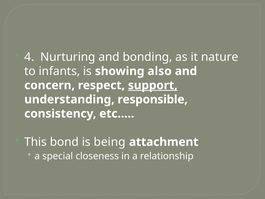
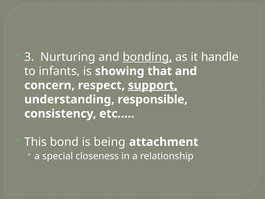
4: 4 -> 3 (29, 57)
bonding underline: none -> present (147, 57)
nature: nature -> handle (220, 57)
also: also -> that (160, 71)
